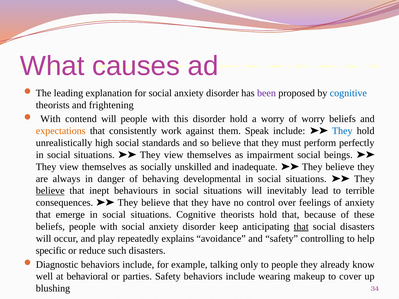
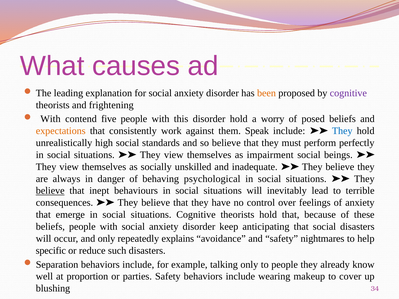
been colour: purple -> orange (266, 93)
cognitive colour: blue -> purple (348, 93)
contend will: will -> five (109, 119)
of worry: worry -> posed (313, 119)
developmental: developmental -> psychological (212, 179)
that underline: present -> none (301, 227)
and play: play -> only (106, 239)
controlling: controlling -> nightmares (322, 239)
Diagnostic: Diagnostic -> Separation (57, 265)
behavioral: behavioral -> proportion (87, 277)
